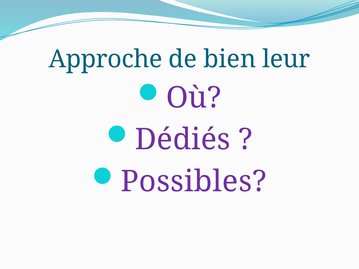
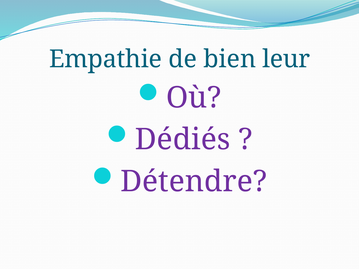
Approche: Approche -> Empathie (105, 59)
Possibles: Possibles -> Détendre (194, 182)
